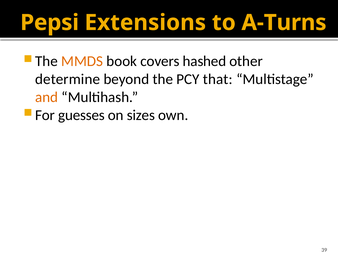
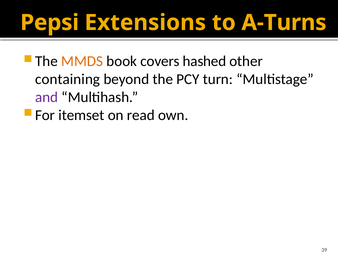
determine: determine -> containing (68, 79)
that: that -> turn (218, 79)
and colour: orange -> purple (47, 97)
guesses: guesses -> itemset (81, 115)
sizes: sizes -> read (141, 115)
